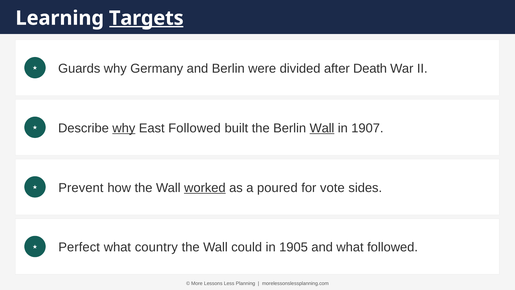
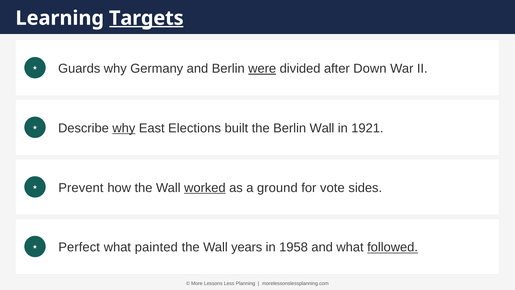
were underline: none -> present (262, 69)
Death: Death -> Down (370, 69)
East Followed: Followed -> Elections (195, 128)
Wall underline: present -> none (322, 128)
1907: 1907 -> 1921 (367, 128)
poured: poured -> ground (277, 188)
country: country -> painted (156, 247)
could: could -> years (247, 247)
1905: 1905 -> 1958 (294, 247)
followed underline: none -> present (393, 247)
